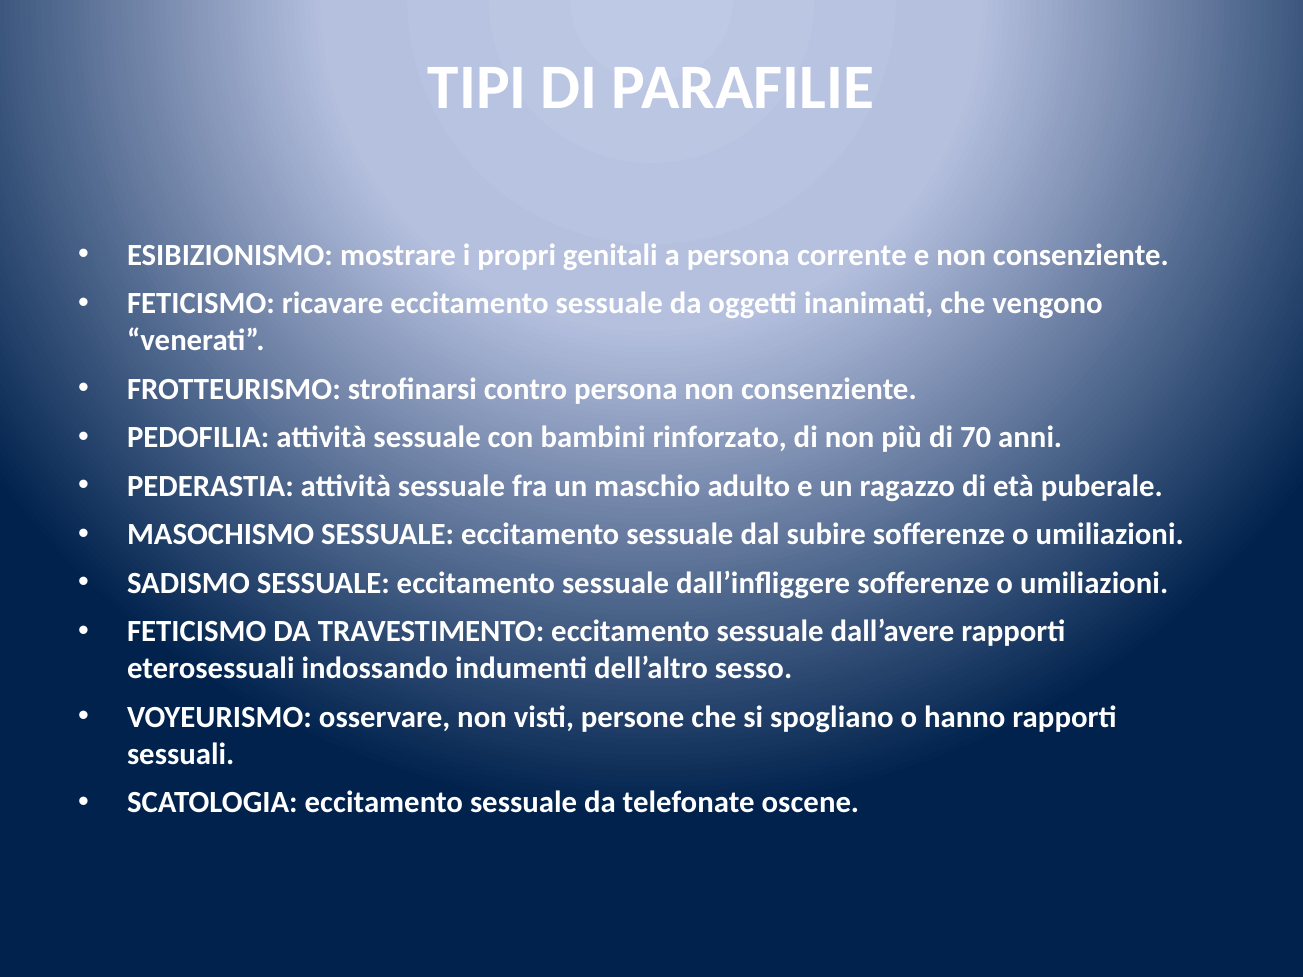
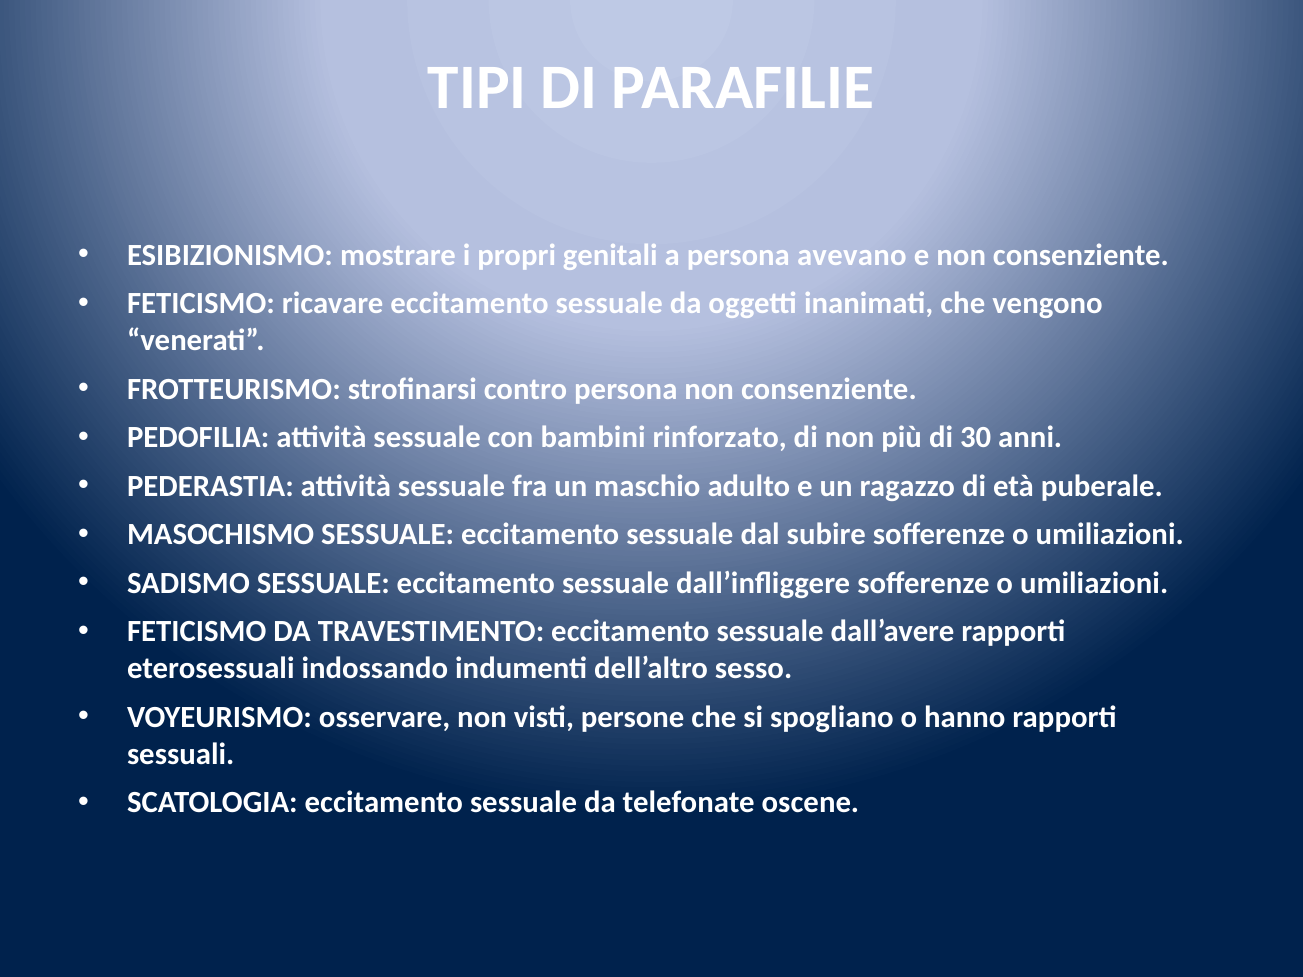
corrente: corrente -> avevano (852, 255)
70: 70 -> 30 (976, 438)
